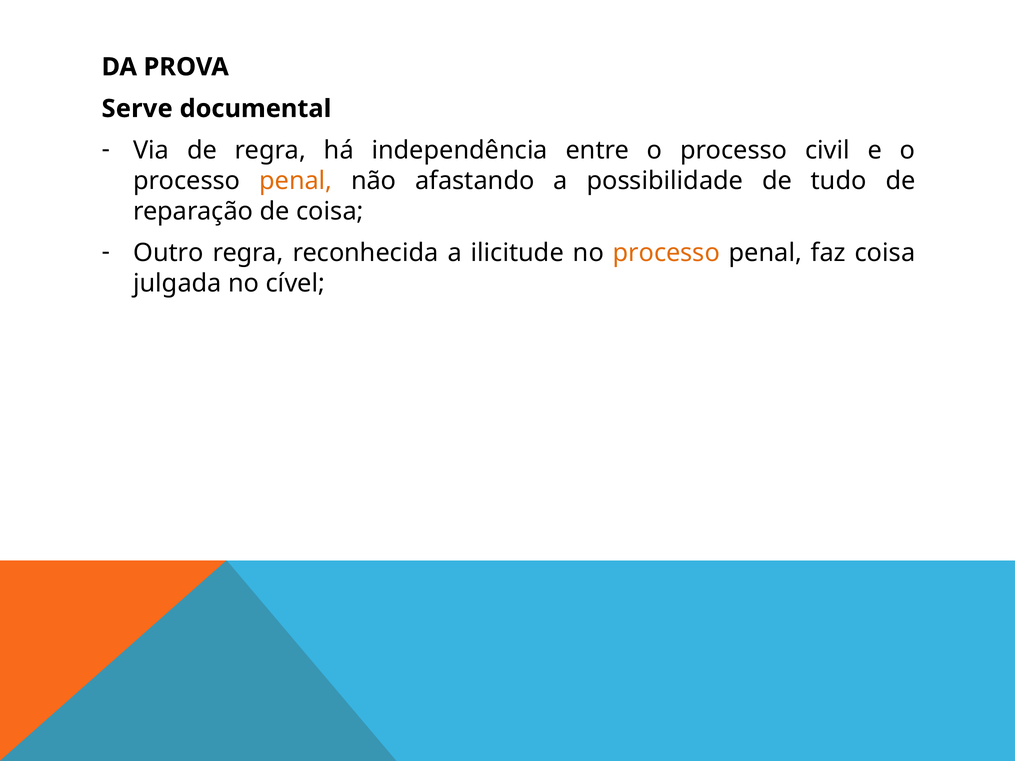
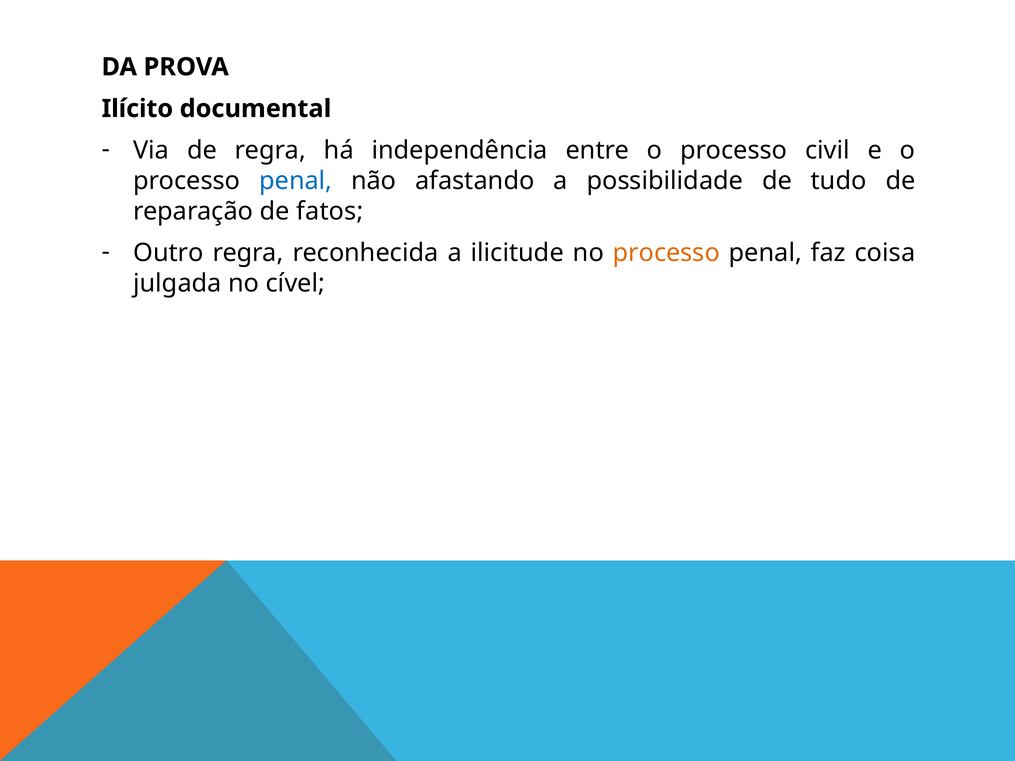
Serve: Serve -> Ilícito (137, 109)
penal colour: orange -> blue (296, 181)
de coisa: coisa -> fatos (330, 211)
